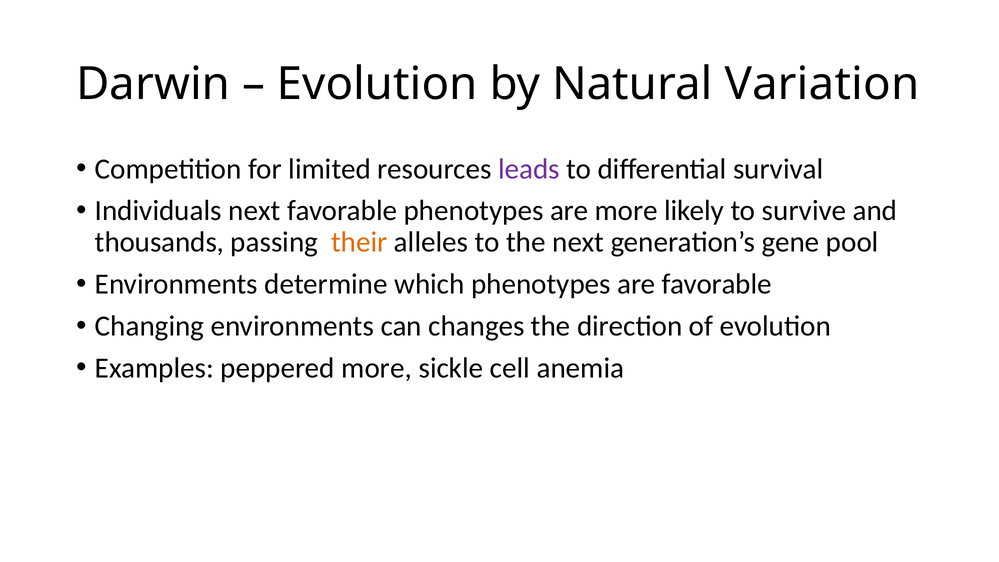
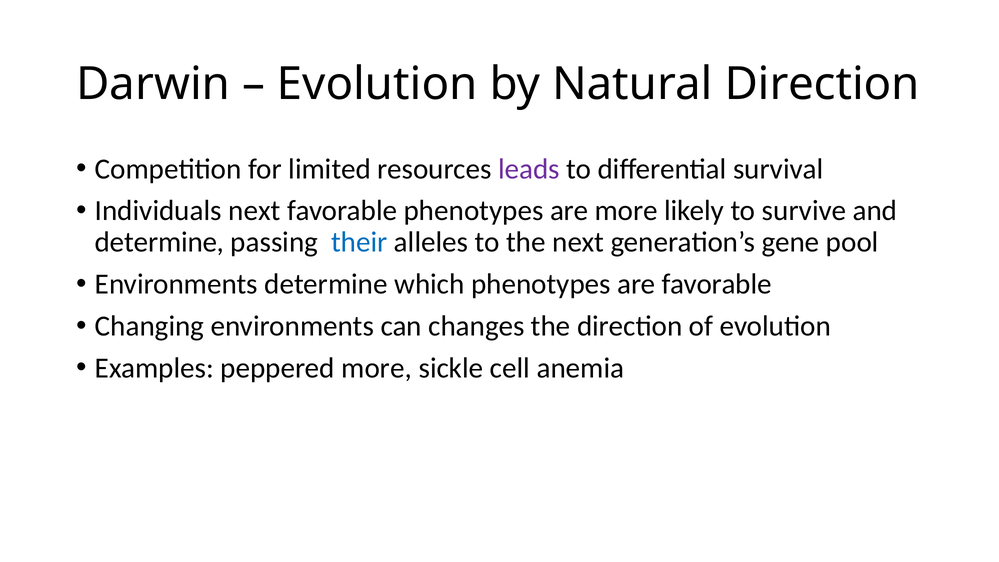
Natural Variation: Variation -> Direction (822, 84)
thousands: thousands -> determine (160, 242)
their colour: orange -> blue (359, 242)
